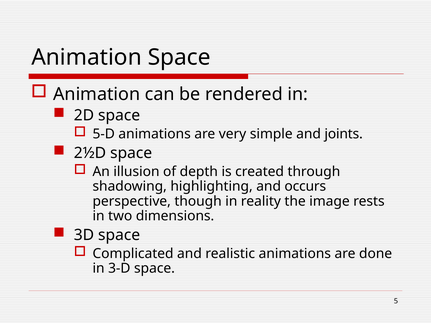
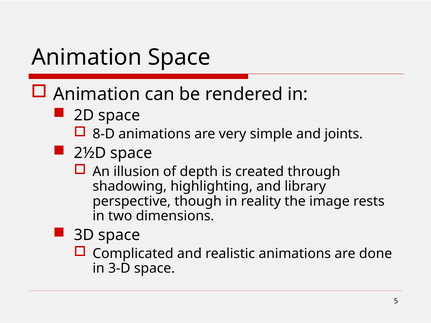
5-D: 5-D -> 8-D (104, 134)
occurs: occurs -> library (305, 187)
